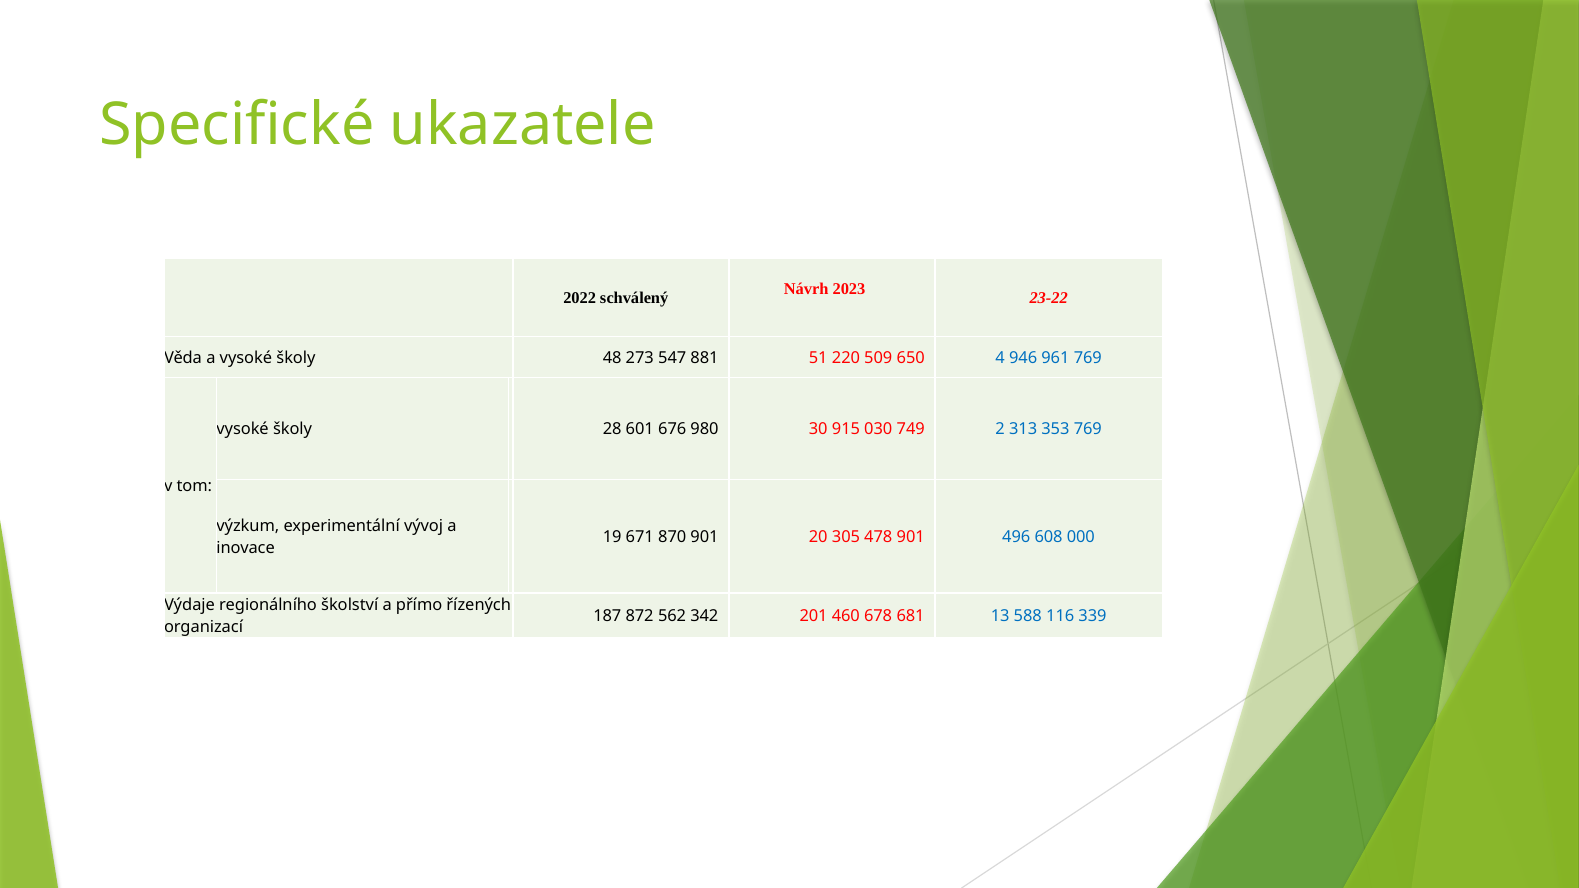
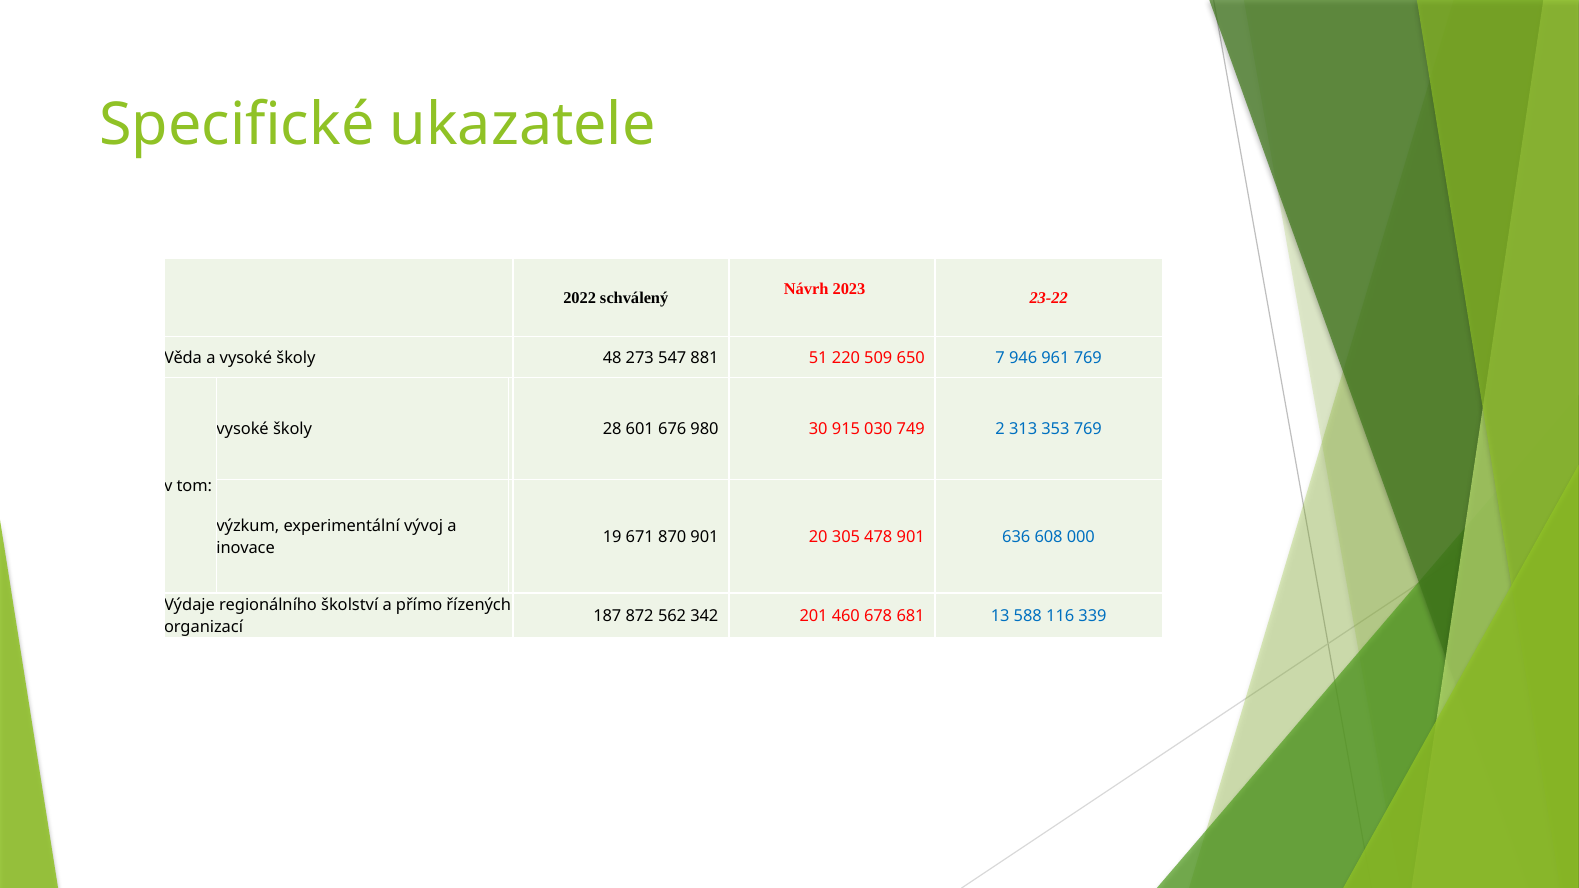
4: 4 -> 7 (1000, 358)
496: 496 -> 636 (1016, 537)
